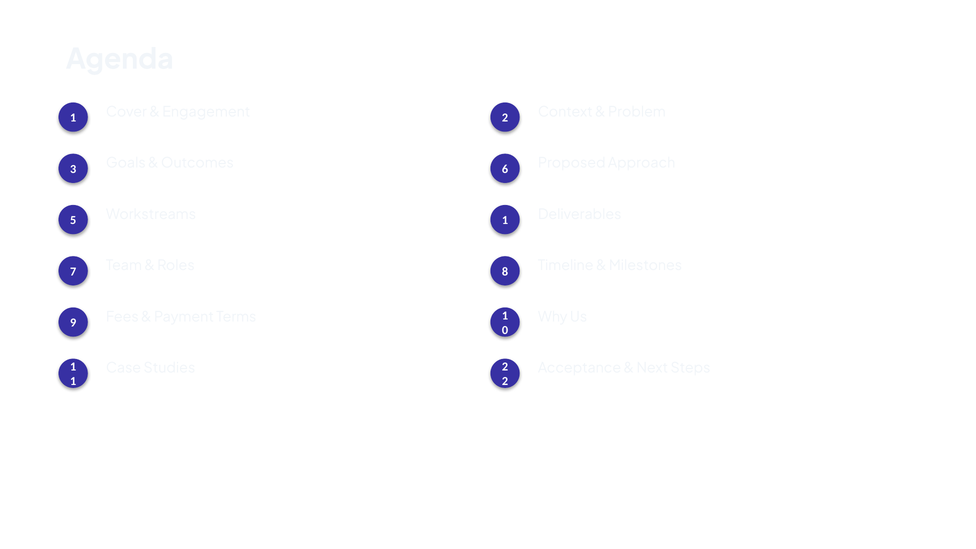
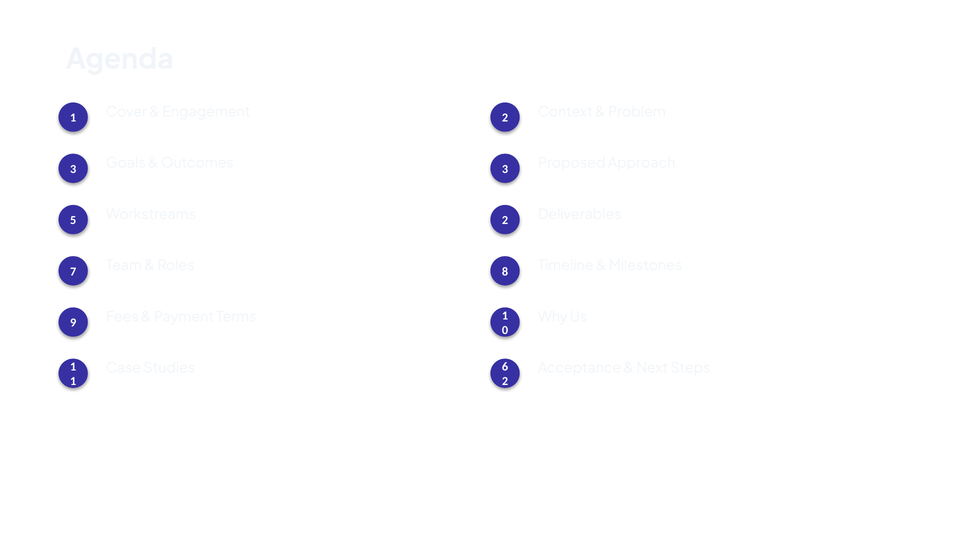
Outcomes 6: 6 -> 3 (505, 169)
Workstreams 1: 1 -> 2 (505, 220)
Studies 2: 2 -> 6 (505, 367)
